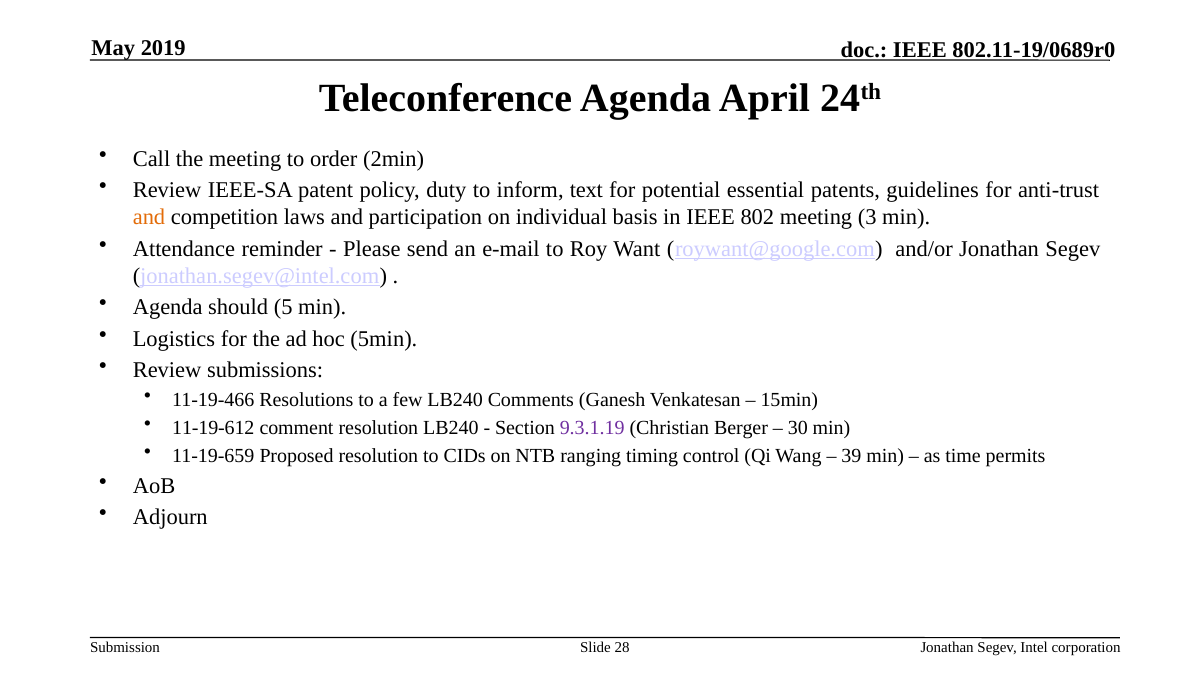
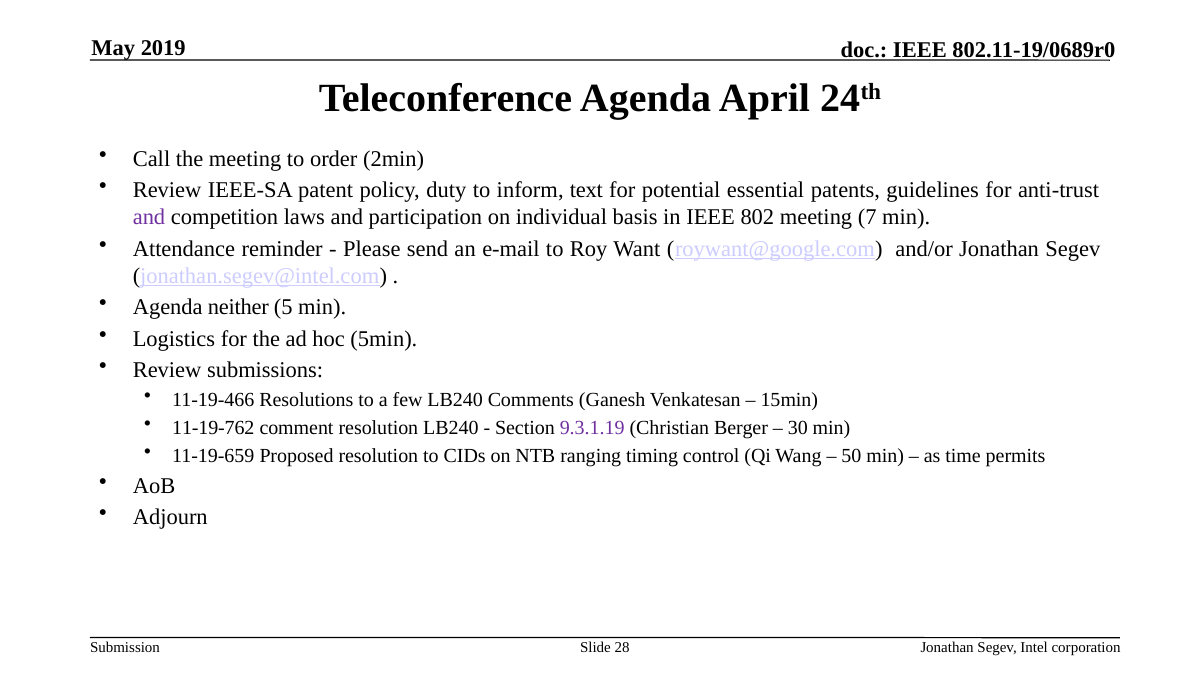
and colour: orange -> purple (149, 217)
3: 3 -> 7 (867, 217)
should: should -> neither (238, 307)
11-19-612: 11-19-612 -> 11-19-762 (213, 427)
39: 39 -> 50 (851, 455)
